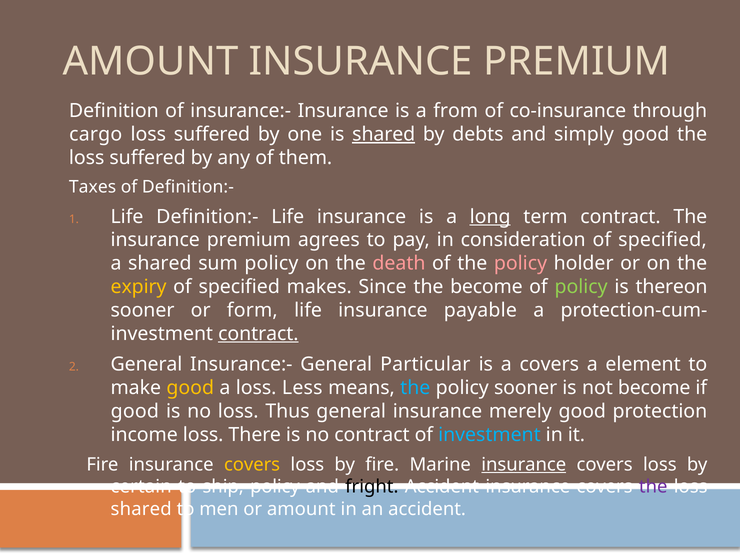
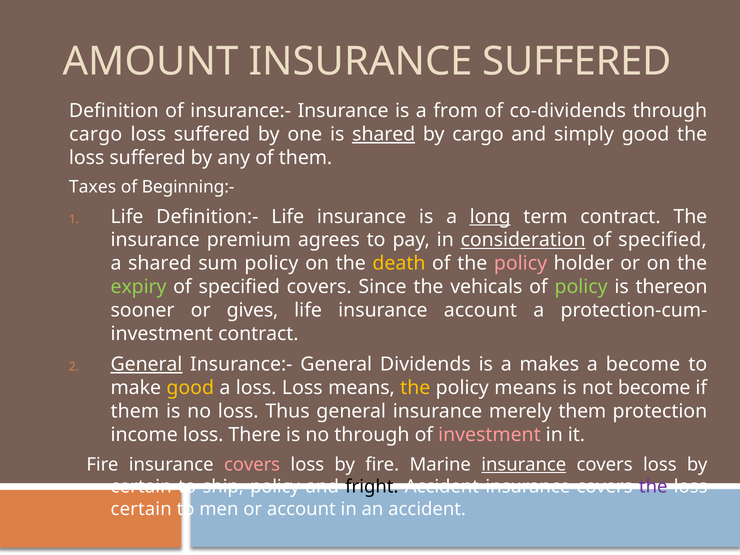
PREMIUM: PREMIUM -> SUFFERED (577, 61)
co-insurance: co-insurance -> co-dividends (568, 111)
by debts: debts -> cargo (478, 134)
of Definition:-: Definition:- -> Beginning:- (188, 187)
consideration underline: none -> present (523, 240)
death colour: pink -> yellow (399, 263)
expiry colour: yellow -> light green (139, 287)
specified makes: makes -> covers (319, 287)
the become: become -> vehicals (486, 287)
form: form -> gives (252, 310)
insurance payable: payable -> account (480, 310)
contract underline: present -> none (258, 334)
General underline: none -> present (146, 364)
Particular: Particular -> Dividends (425, 364)
a covers: covers -> makes (549, 364)
a element: element -> become (643, 364)
loss Less: Less -> Loss (302, 388)
the colour: light blue -> yellow (415, 388)
policy sooner: sooner -> means (525, 388)
good: good -> them (135, 411)
merely good: good -> them (582, 411)
no contract: contract -> through (372, 435)
investment colour: light blue -> pink (489, 435)
covers colour: yellow -> pink (252, 465)
shared: shared -> certain (141, 509)
or amount: amount -> account (301, 509)
